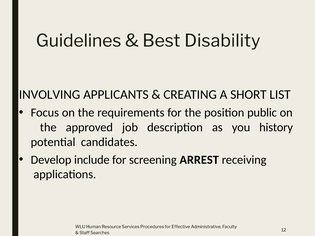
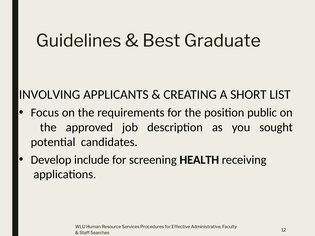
Disability: Disability -> Graduate (222, 41)
history: history -> sought (276, 128)
ARREST: ARREST -> HEALTH (199, 160)
